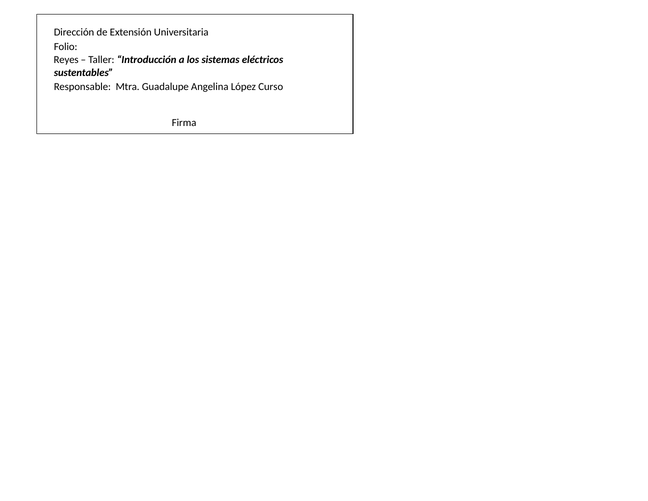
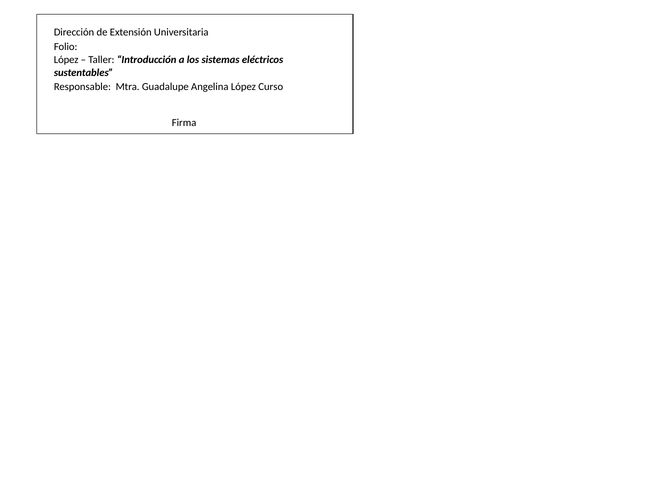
Reyes: Reyes -> López (66, 60)
